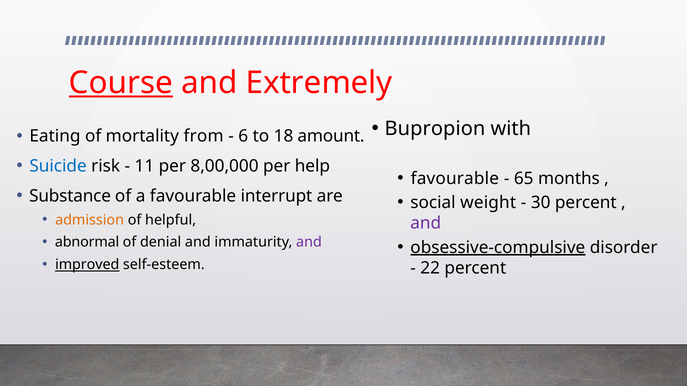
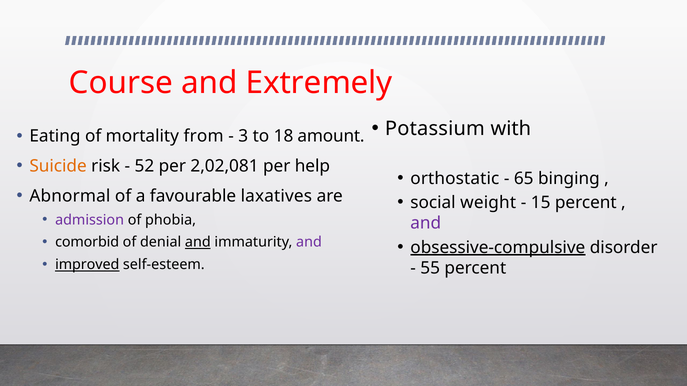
Course underline: present -> none (121, 83)
Bupropion: Bupropion -> Potassium (435, 129)
6: 6 -> 3 (243, 136)
Suicide colour: blue -> orange (58, 166)
11: 11 -> 52 (144, 166)
8,00,000: 8,00,000 -> 2,02,081 (225, 166)
favourable: favourable -> orthostatic (455, 179)
months: months -> binging (569, 179)
Substance: Substance -> Abnormal (70, 196)
interrupt: interrupt -> laxatives (276, 196)
30: 30 -> 15 (541, 203)
admission colour: orange -> purple (90, 220)
helpful: helpful -> phobia (171, 220)
abnormal: abnormal -> comorbid (87, 243)
and underline: none -> present (198, 243)
22: 22 -> 55 (430, 268)
